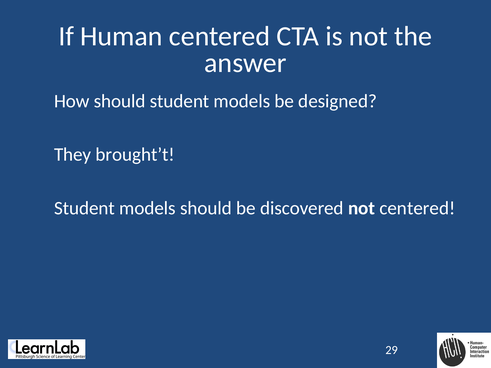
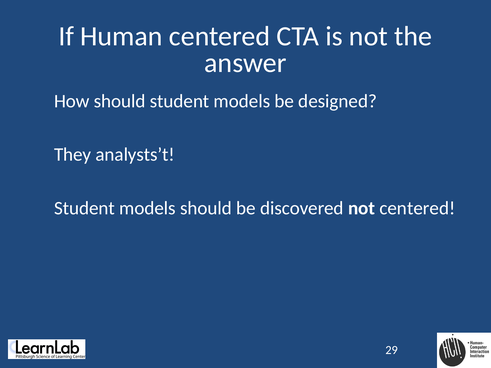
brought’t: brought’t -> analysts’t (135, 155)
